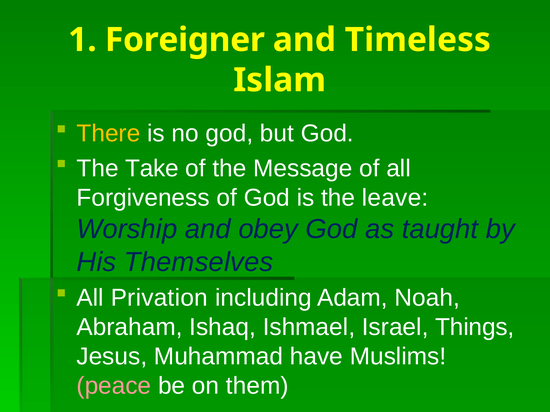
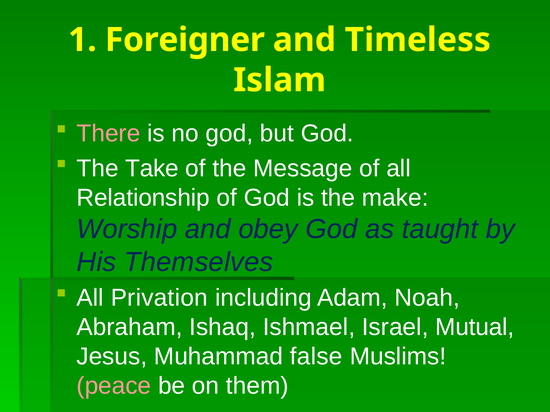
There colour: yellow -> pink (108, 134)
Forgiveness: Forgiveness -> Relationship (143, 198)
leave: leave -> make (395, 198)
Things: Things -> Mutual (475, 327)
have: have -> false (316, 357)
